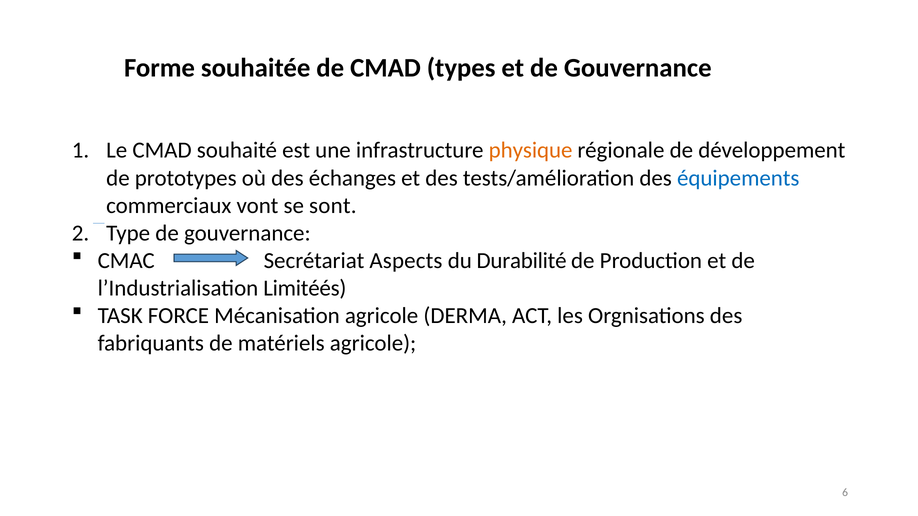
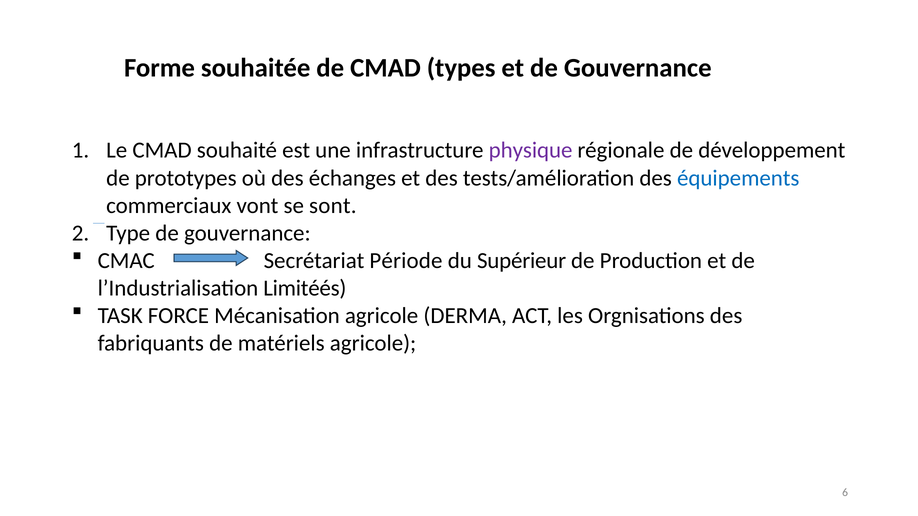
physique colour: orange -> purple (531, 151)
Aspects: Aspects -> Période (406, 261)
Durabilité: Durabilité -> Supérieur (522, 261)
